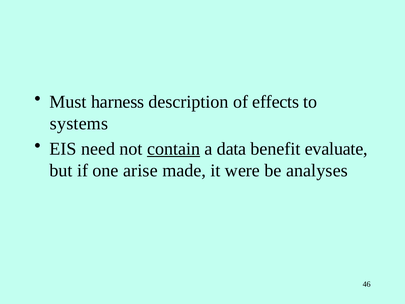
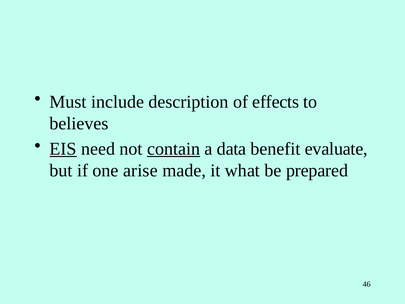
harness: harness -> include (118, 102)
systems: systems -> believes (79, 123)
EIS underline: none -> present (63, 149)
were: were -> what (242, 170)
analyses: analyses -> prepared (317, 170)
